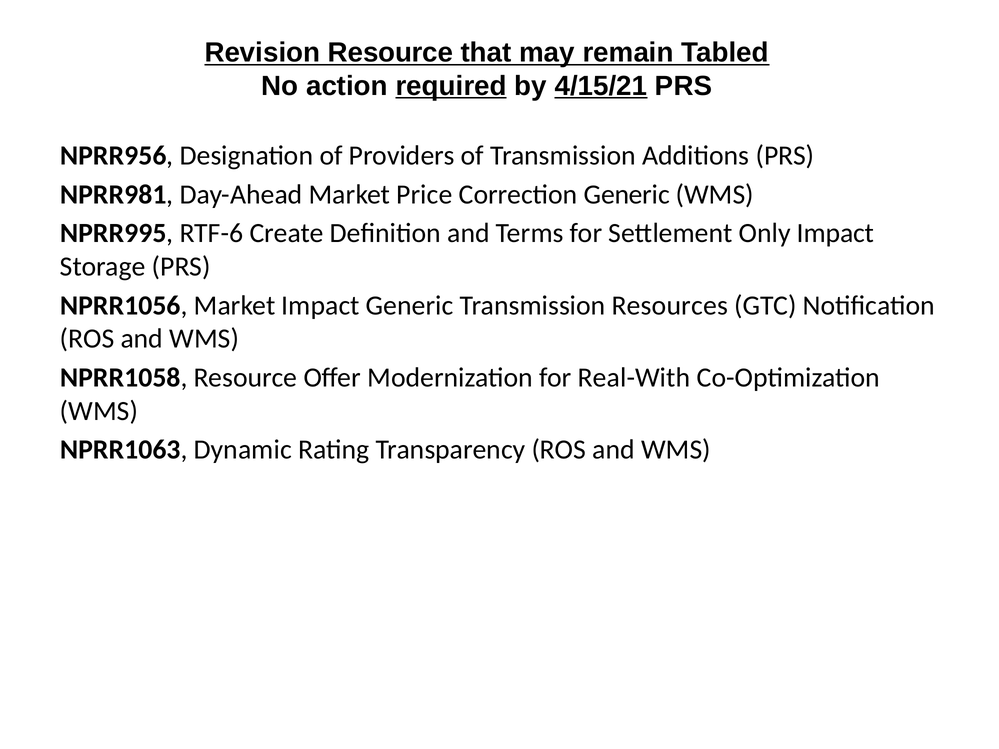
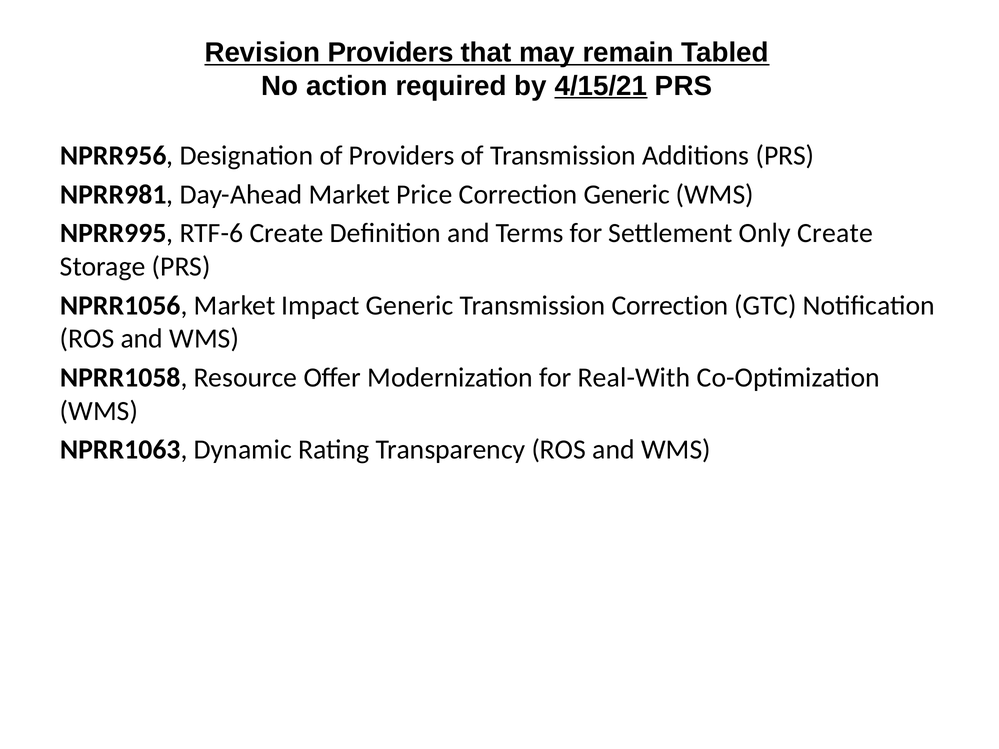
Revision Resource: Resource -> Providers (391, 53)
required underline: present -> none (451, 86)
Only Impact: Impact -> Create (835, 233)
Transmission Resources: Resources -> Correction (670, 306)
